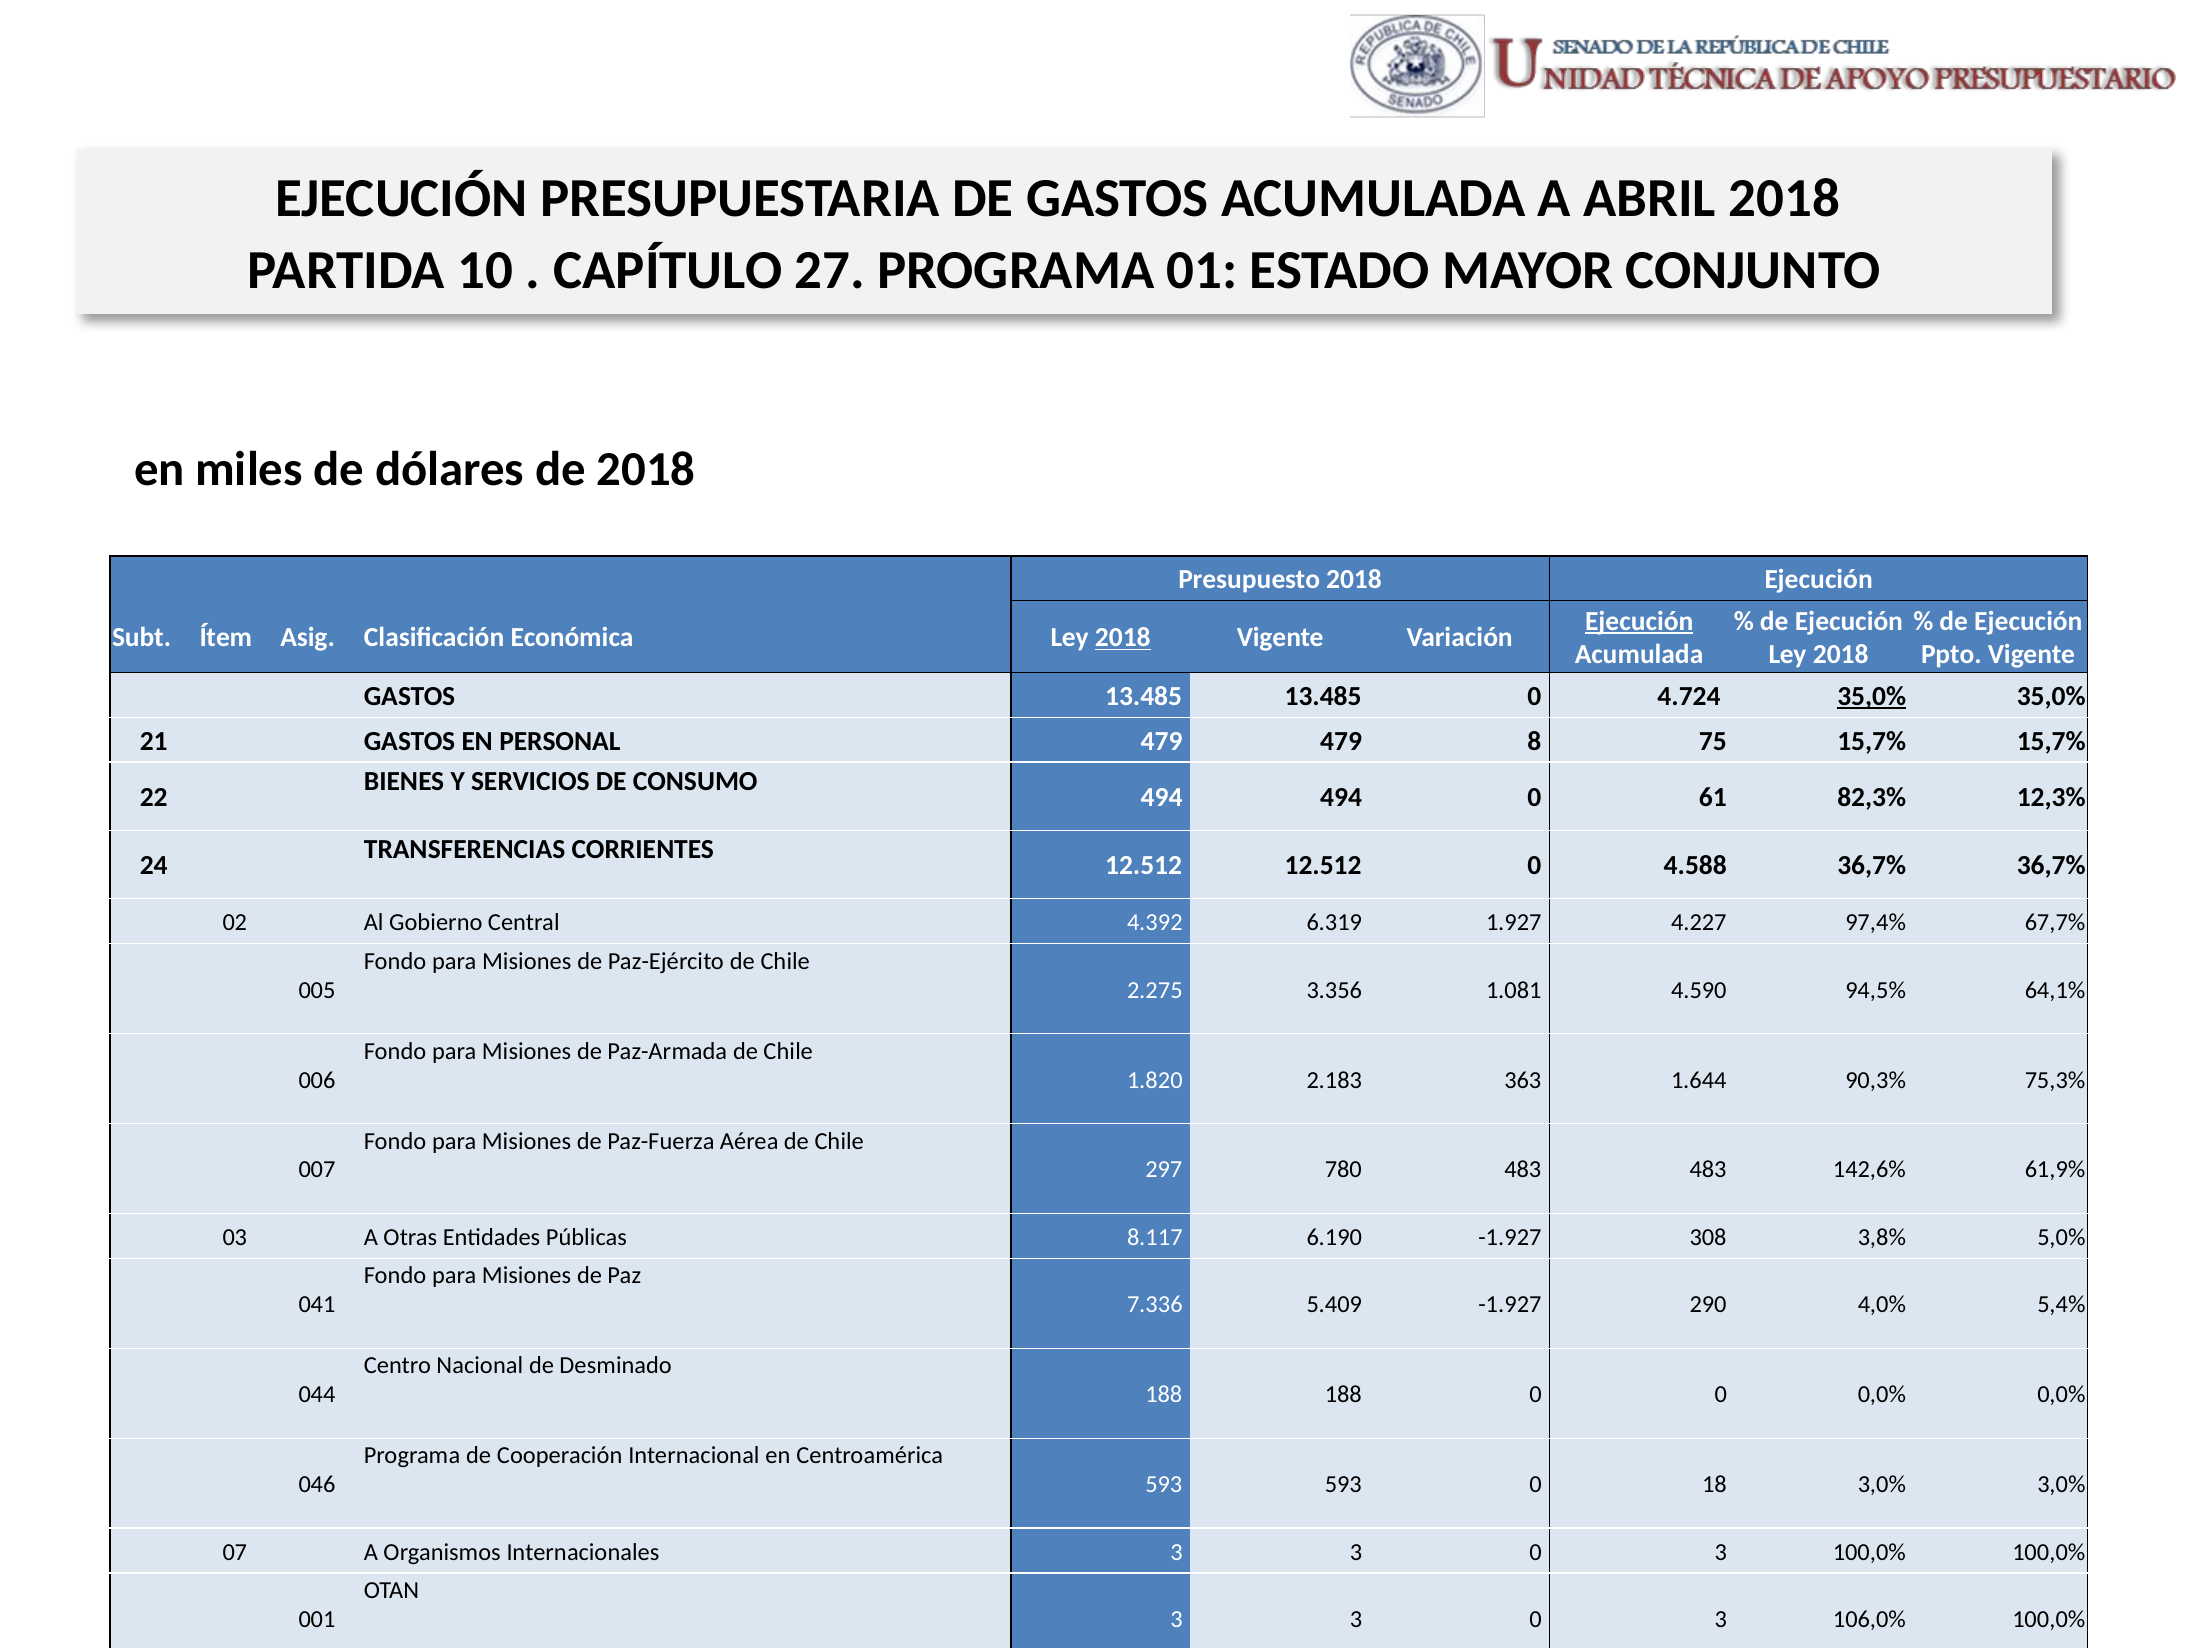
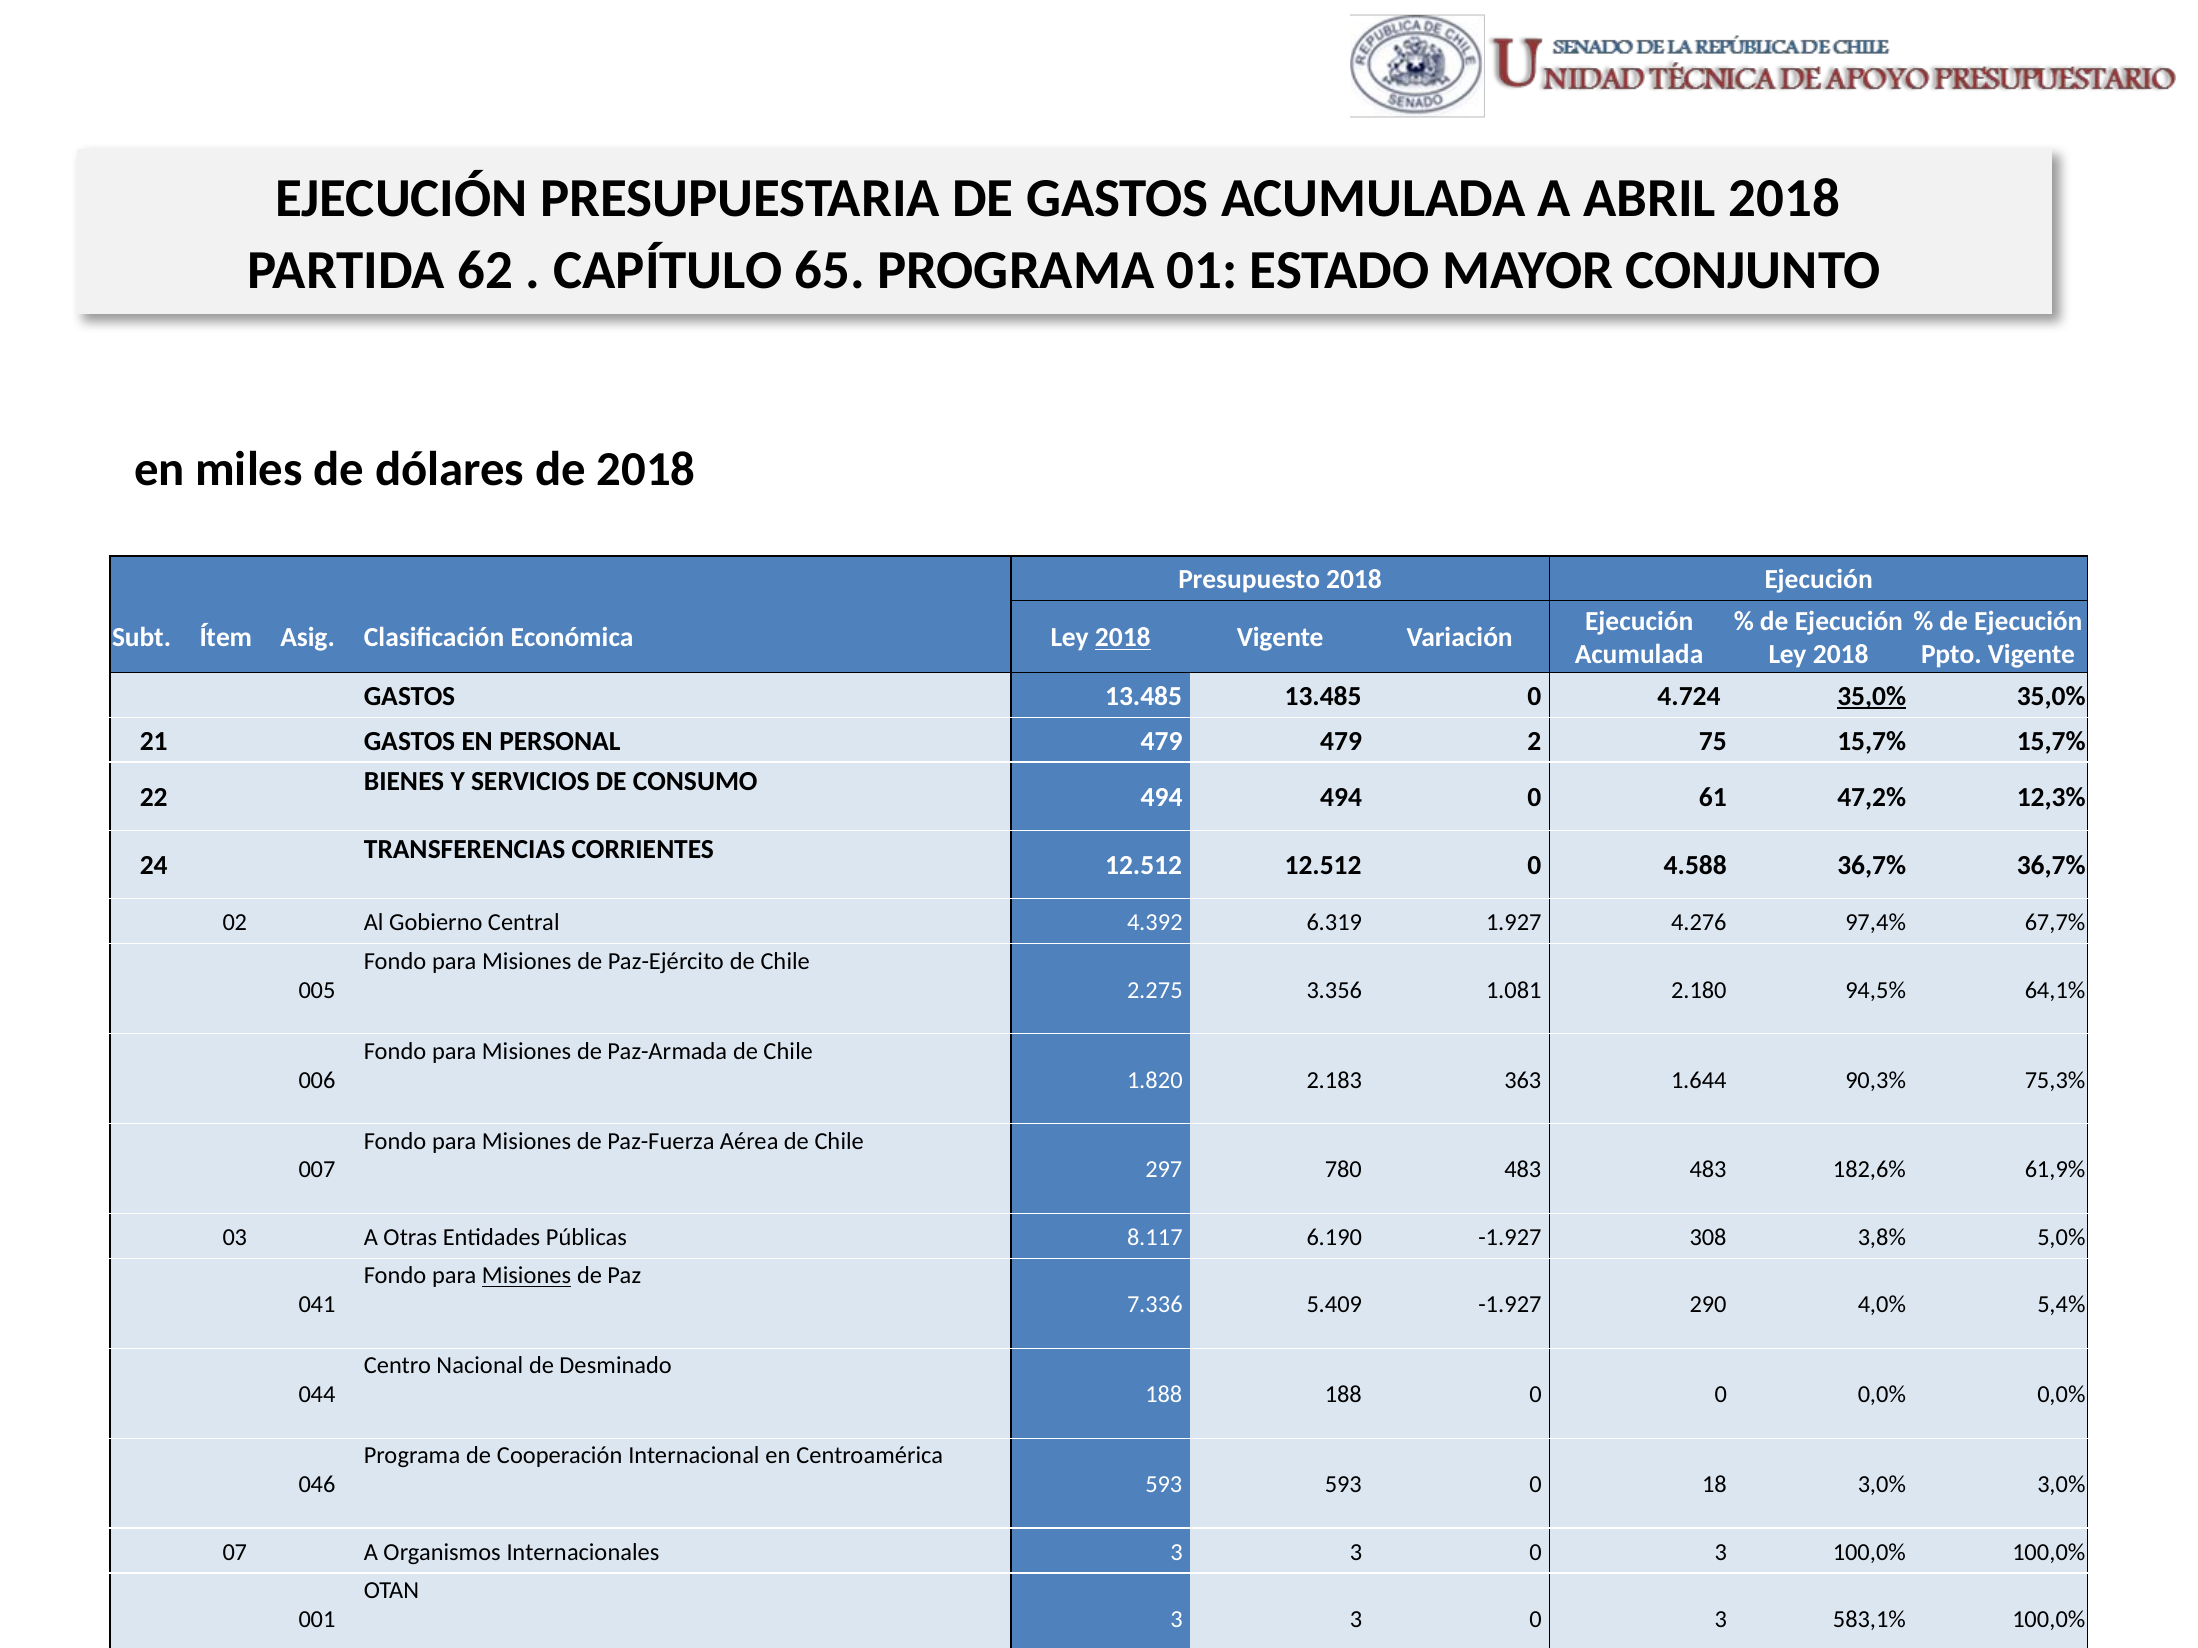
10: 10 -> 62 (485, 270)
CAPÍTULO 27: 27 -> 65 (830, 270)
Ejecución underline: present -> none (1639, 621)
8: 8 -> 2 (1534, 741)
82,3%: 82,3% -> 47,2% (1872, 798)
4.227: 4.227 -> 4.276 (1699, 923)
4.590: 4.590 -> 2.180 (1699, 990)
142,6%: 142,6% -> 182,6% (1869, 1170)
Misiones underline: none -> present (526, 1276)
106,0%: 106,0% -> 583,1% (1869, 1620)
